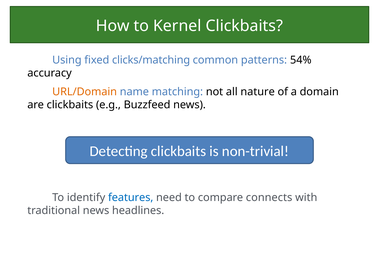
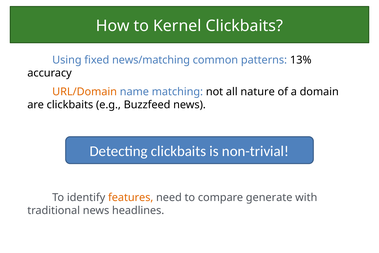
clicks/matching: clicks/matching -> news/matching (151, 60)
54%: 54% -> 13% (301, 60)
features colour: blue -> orange (131, 197)
connects: connects -> generate (269, 197)
